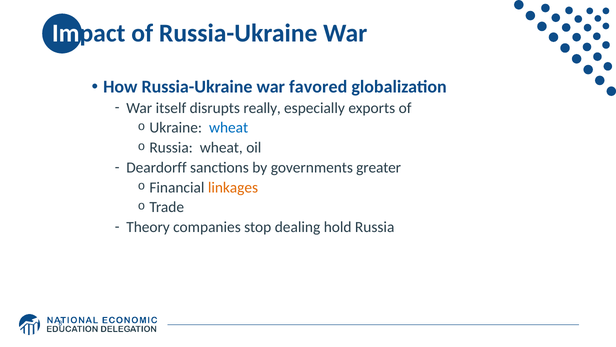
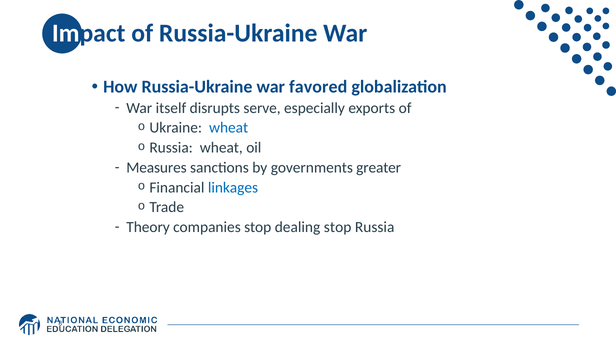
really: really -> serve (262, 108)
Deardorff: Deardorff -> Measures (157, 167)
linkages colour: orange -> blue (233, 187)
dealing hold: hold -> stop (338, 227)
